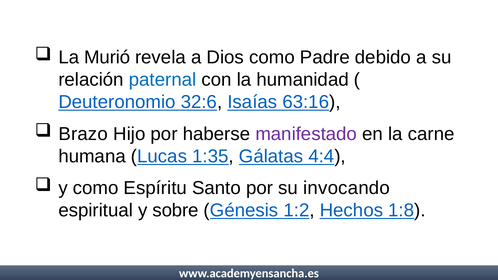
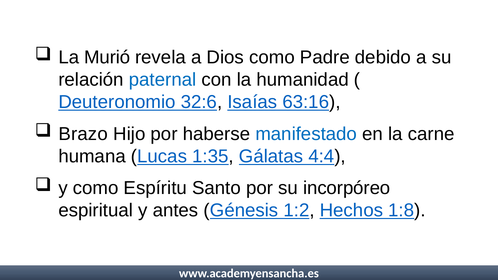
manifestado colour: purple -> blue (306, 134)
invocando: invocando -> incorpóreo (347, 188)
sobre: sobre -> antes (176, 210)
